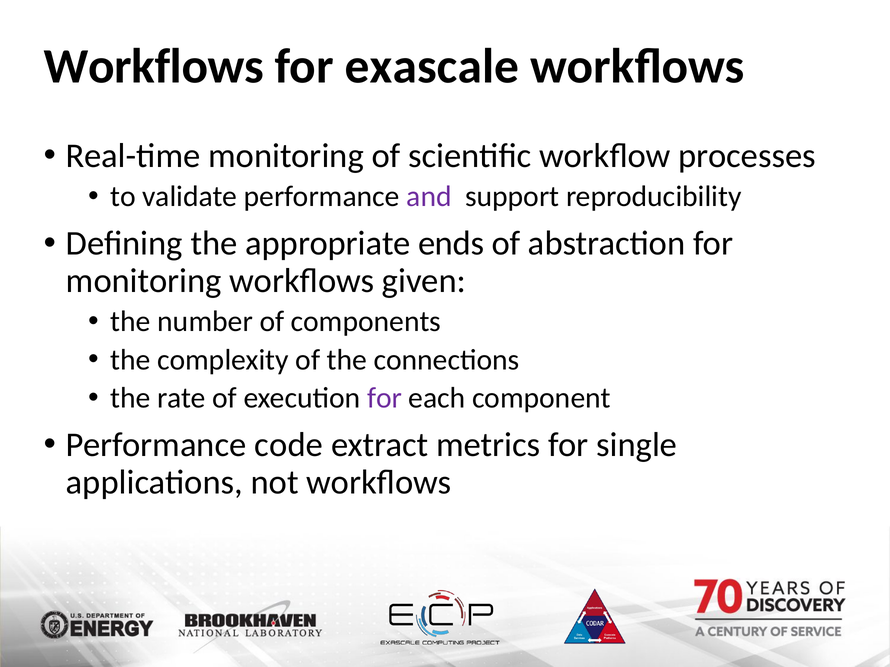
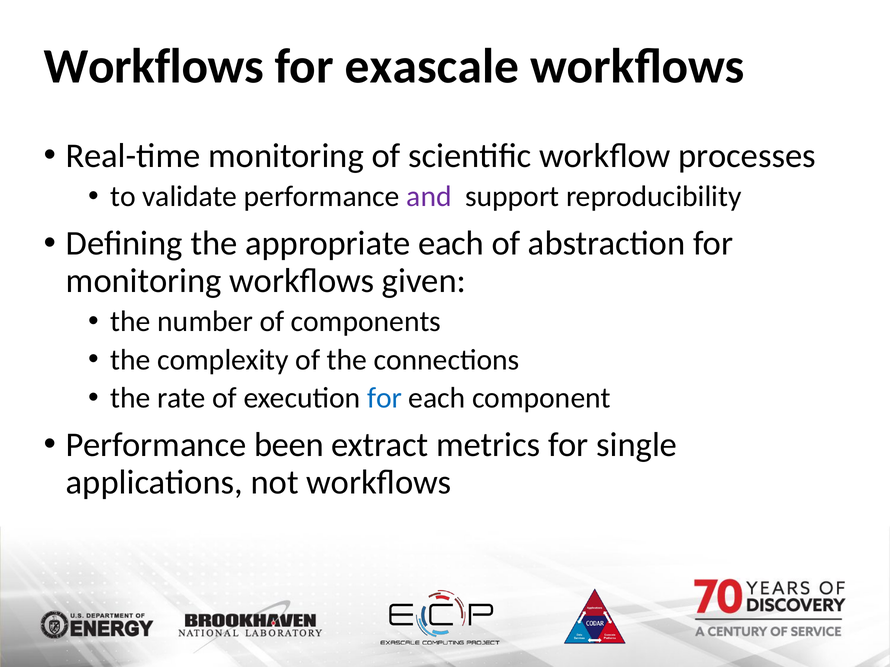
appropriate ends: ends -> each (451, 244)
for colour: purple -> blue (385, 398)
code: code -> been (289, 445)
